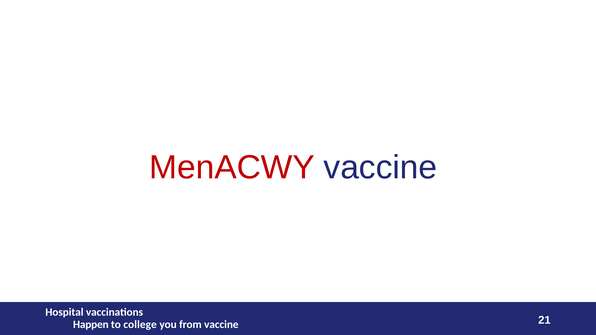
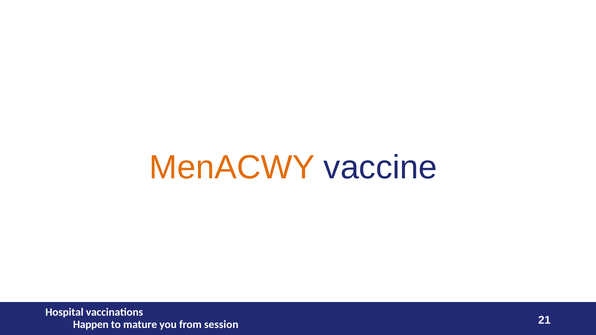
MenACWY colour: red -> orange (232, 167)
college: college -> mature (140, 325)
from vaccine: vaccine -> session (221, 325)
